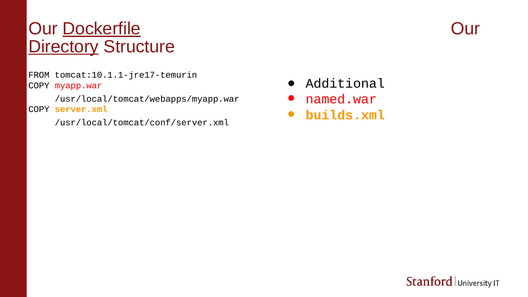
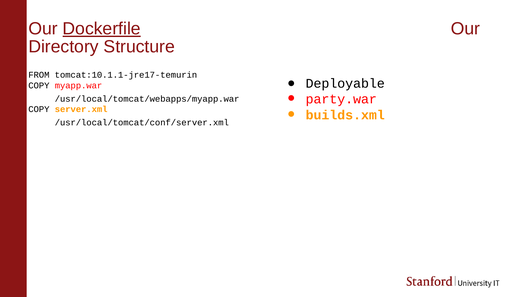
Directory underline: present -> none (64, 47)
Additional: Additional -> Deployable (345, 83)
named.war: named.war -> party.war (341, 99)
